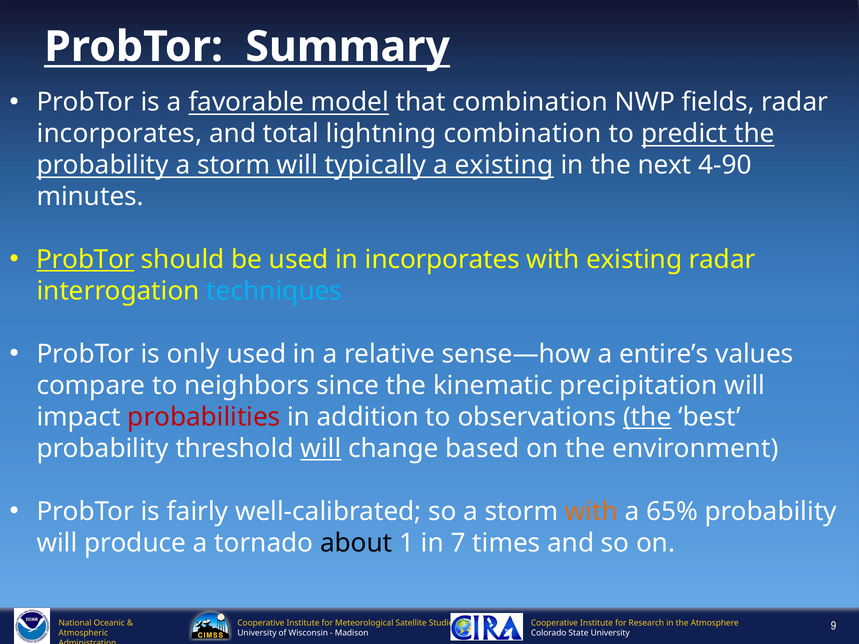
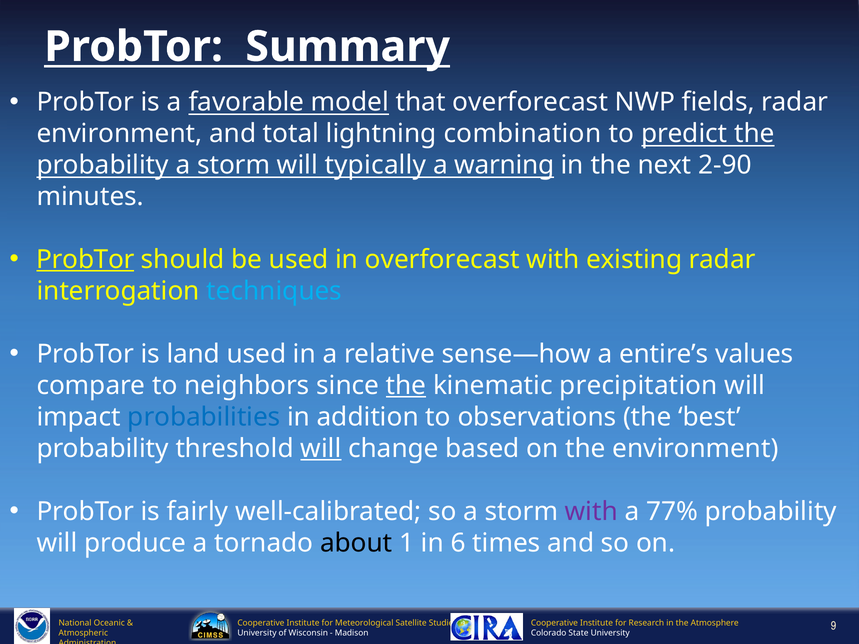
that combination: combination -> overforecast (530, 102)
incorporates: incorporates -> environment (120, 134)
a existing: existing -> warning (504, 165)
4-90: 4-90 -> 2-90 (725, 165)
in incorporates: incorporates -> overforecast (442, 260)
only: only -> land (193, 354)
the underline: none -> present (406, 386)
probabilities colour: red -> blue (204, 417)
the underline: present -> none (647, 417)
with colour: orange -> purple (591, 512)
65%: 65% -> 77% (672, 512)
7: 7 -> 6 (458, 543)
